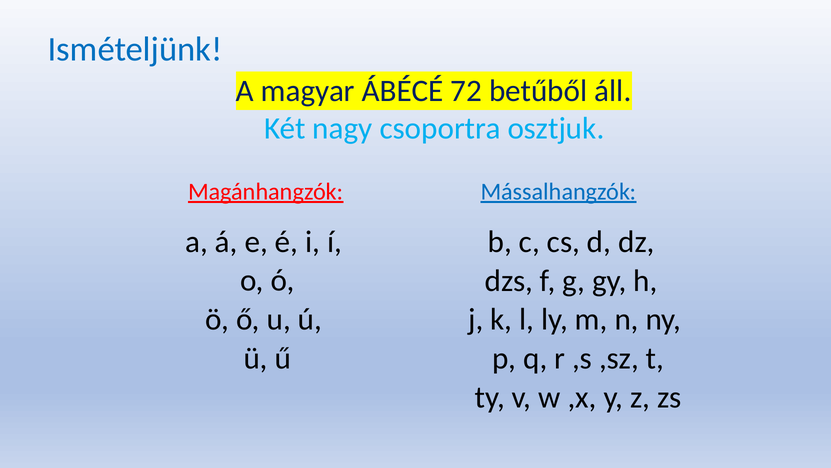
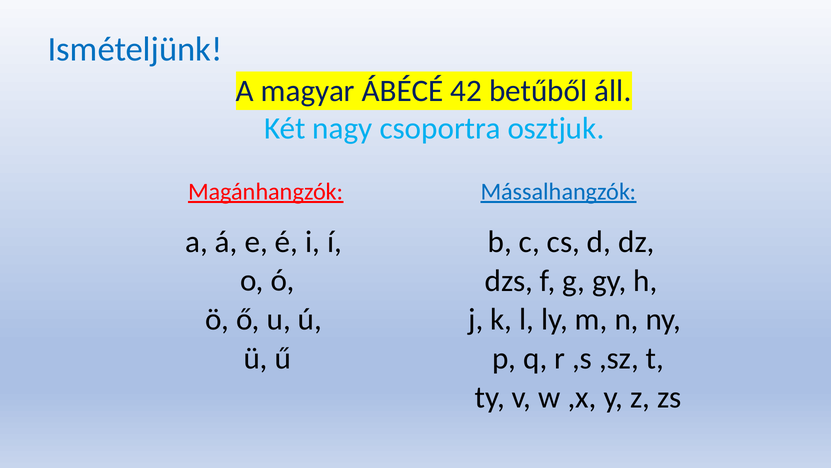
72: 72 -> 42 (466, 91)
